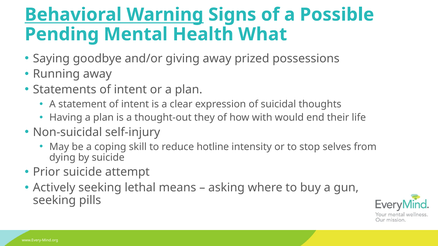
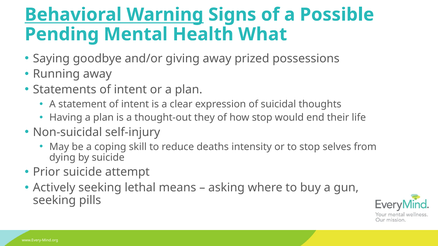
how with: with -> stop (262, 118)
hotline: hotline -> deaths (213, 147)
